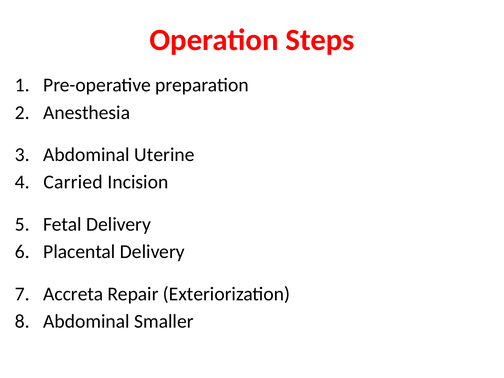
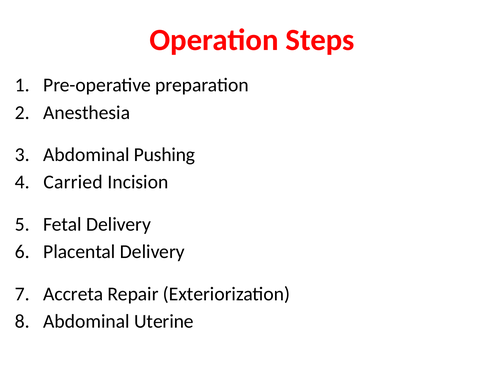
Uterine: Uterine -> Pushing (165, 155)
Smaller: Smaller -> Uterine (164, 321)
